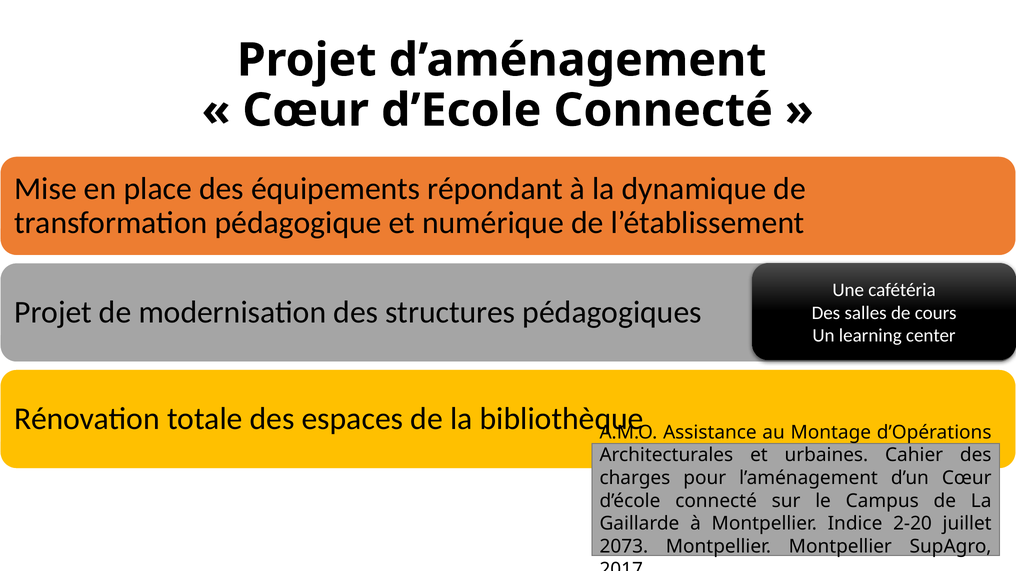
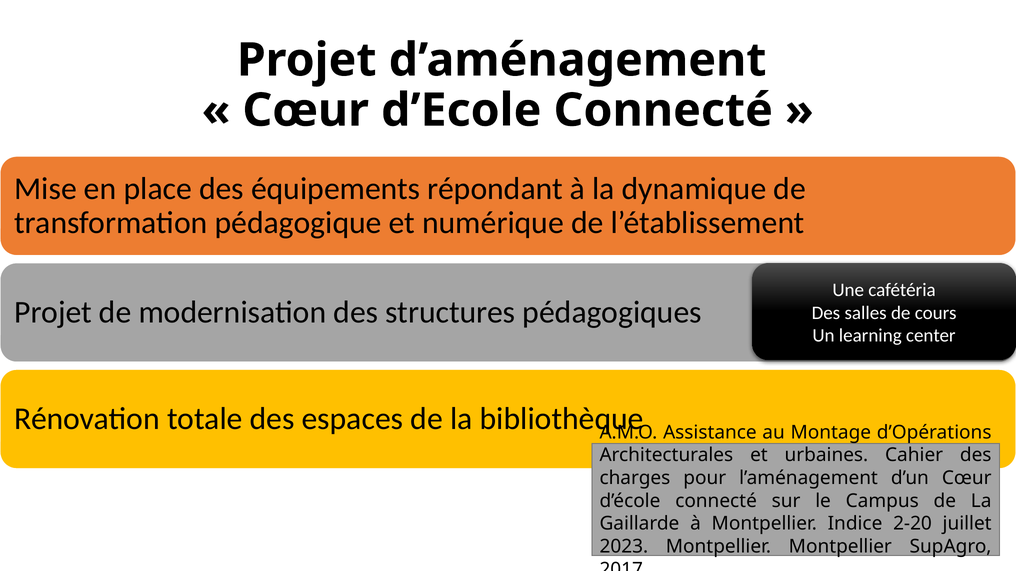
2073: 2073 -> 2023 (624, 547)
